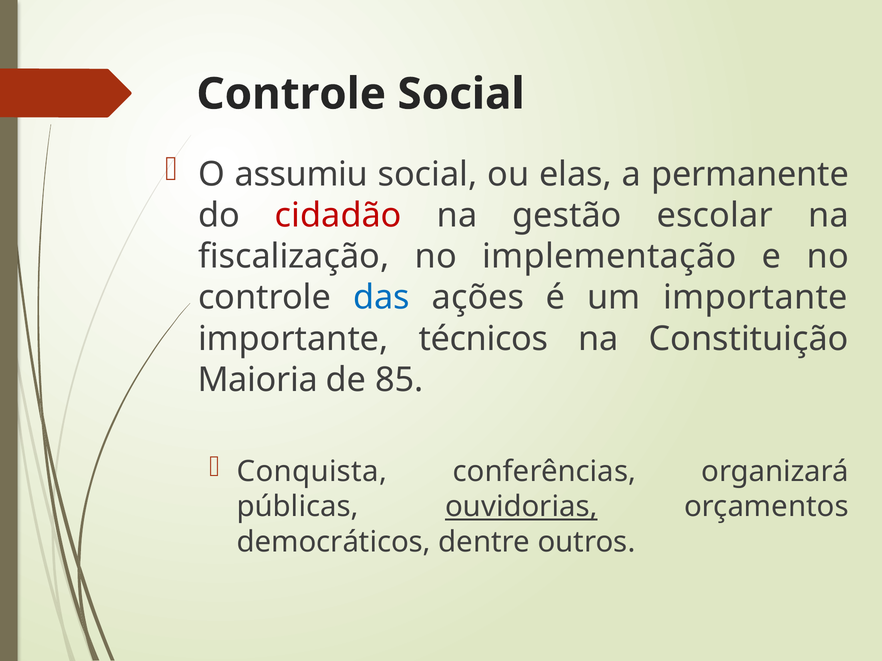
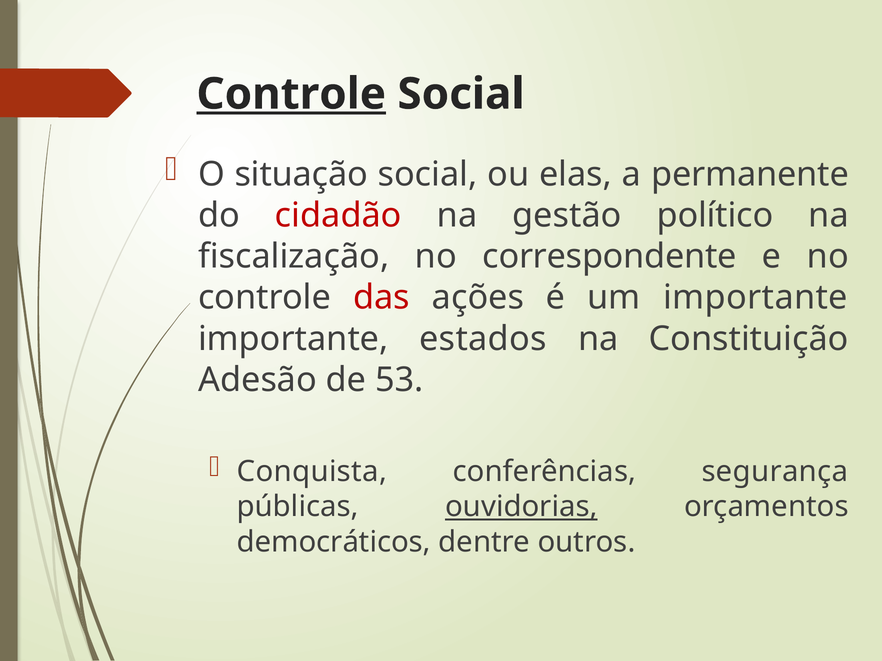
Controle underline: none -> present (291, 94)
assumiu: assumiu -> situação (301, 175)
escolar: escolar -> político (715, 216)
implementação: implementação -> correspondente (610, 257)
das colour: blue -> red (382, 298)
técnicos: técnicos -> estados (483, 339)
Maioria: Maioria -> Adesão (258, 380)
85: 85 -> 53 (399, 380)
organizará: organizará -> segurança (775, 472)
